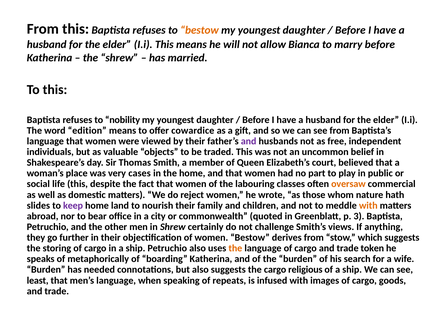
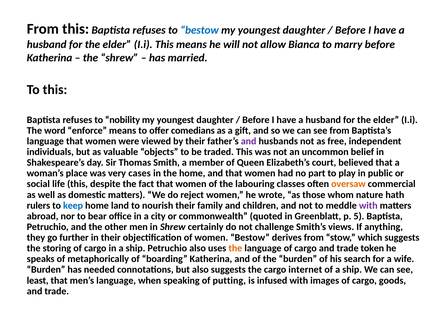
bestow colour: orange -> blue (200, 30)
edition: edition -> enforce (87, 131)
cowardice: cowardice -> comedians (193, 131)
slides: slides -> rulers (38, 206)
keep colour: purple -> blue (73, 206)
with colour: orange -> purple (368, 206)
3: 3 -> 5 (359, 216)
religious: religious -> internet (305, 270)
repeats: repeats -> putting (229, 281)
